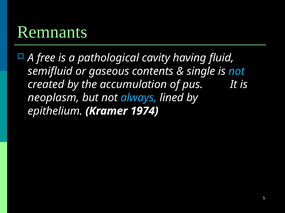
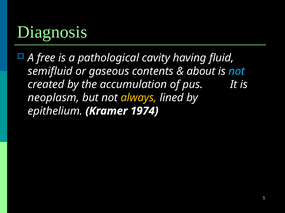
Remnants: Remnants -> Diagnosis (52, 32)
single: single -> about (201, 71)
always colour: light blue -> yellow (139, 98)
